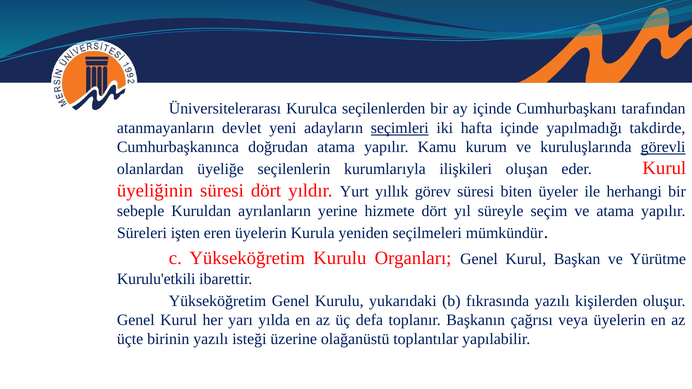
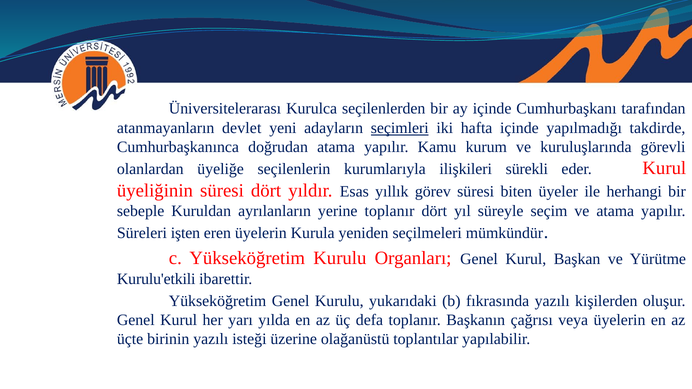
görevli underline: present -> none (663, 147)
oluşan: oluşan -> sürekli (527, 169)
Yurt: Yurt -> Esas (354, 192)
yerine hizmete: hizmete -> toplanır (390, 211)
